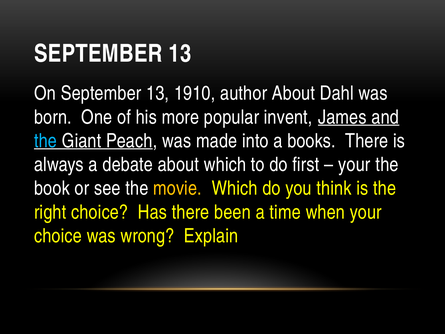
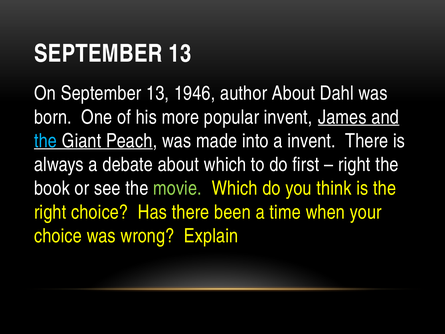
1910: 1910 -> 1946 (195, 93)
a books: books -> invent (312, 141)
your: your -> right (354, 165)
movie colour: yellow -> light green (177, 188)
